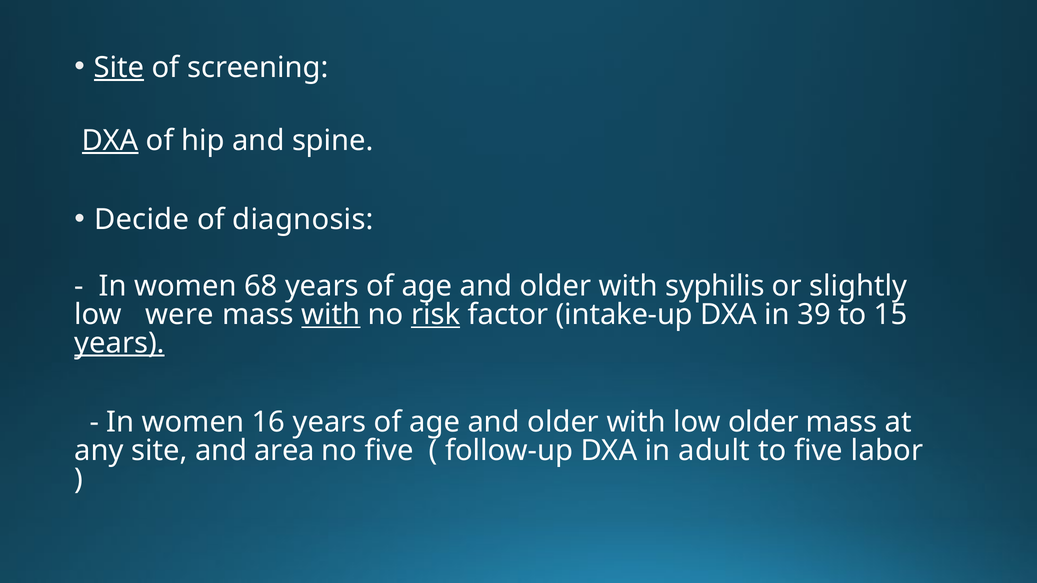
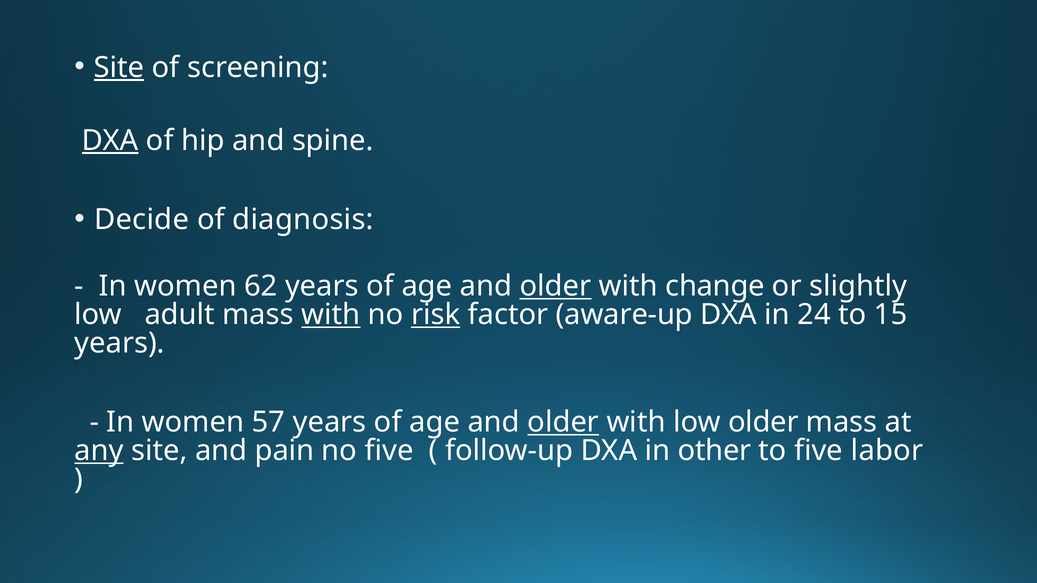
68: 68 -> 62 (261, 286)
older underline: none -> present (556, 286)
syphilis: syphilis -> change (715, 286)
were: were -> adult (180, 315)
intake-up: intake-up -> aware-up (624, 315)
39: 39 -> 24 (814, 315)
years underline: present -> none (120, 343)
16: 16 -> 57 (268, 423)
older underline: none -> present (563, 423)
any underline: none -> present (99, 451)
area: area -> pain (284, 451)
adult: adult -> other (714, 451)
